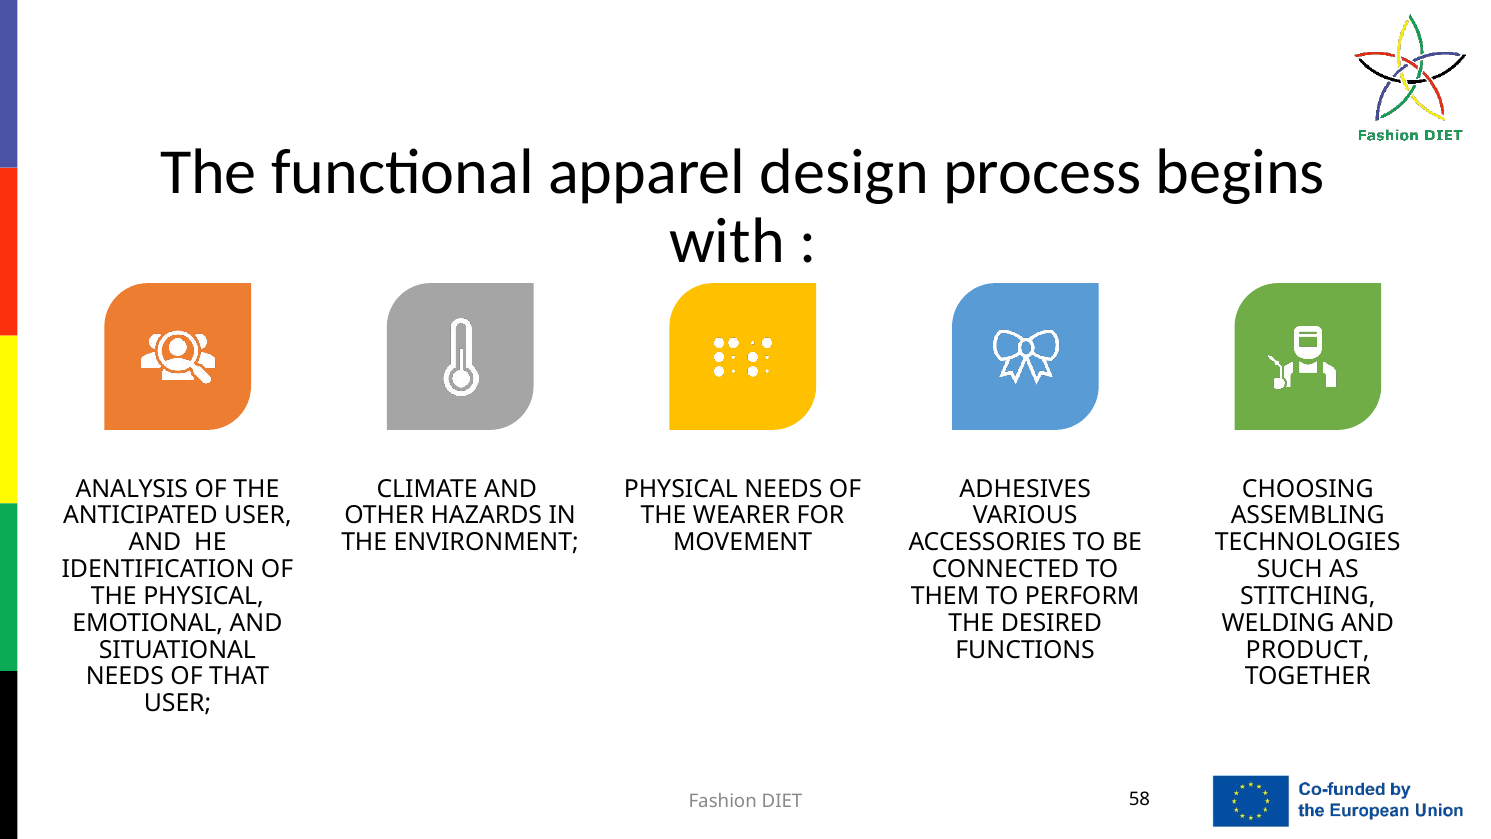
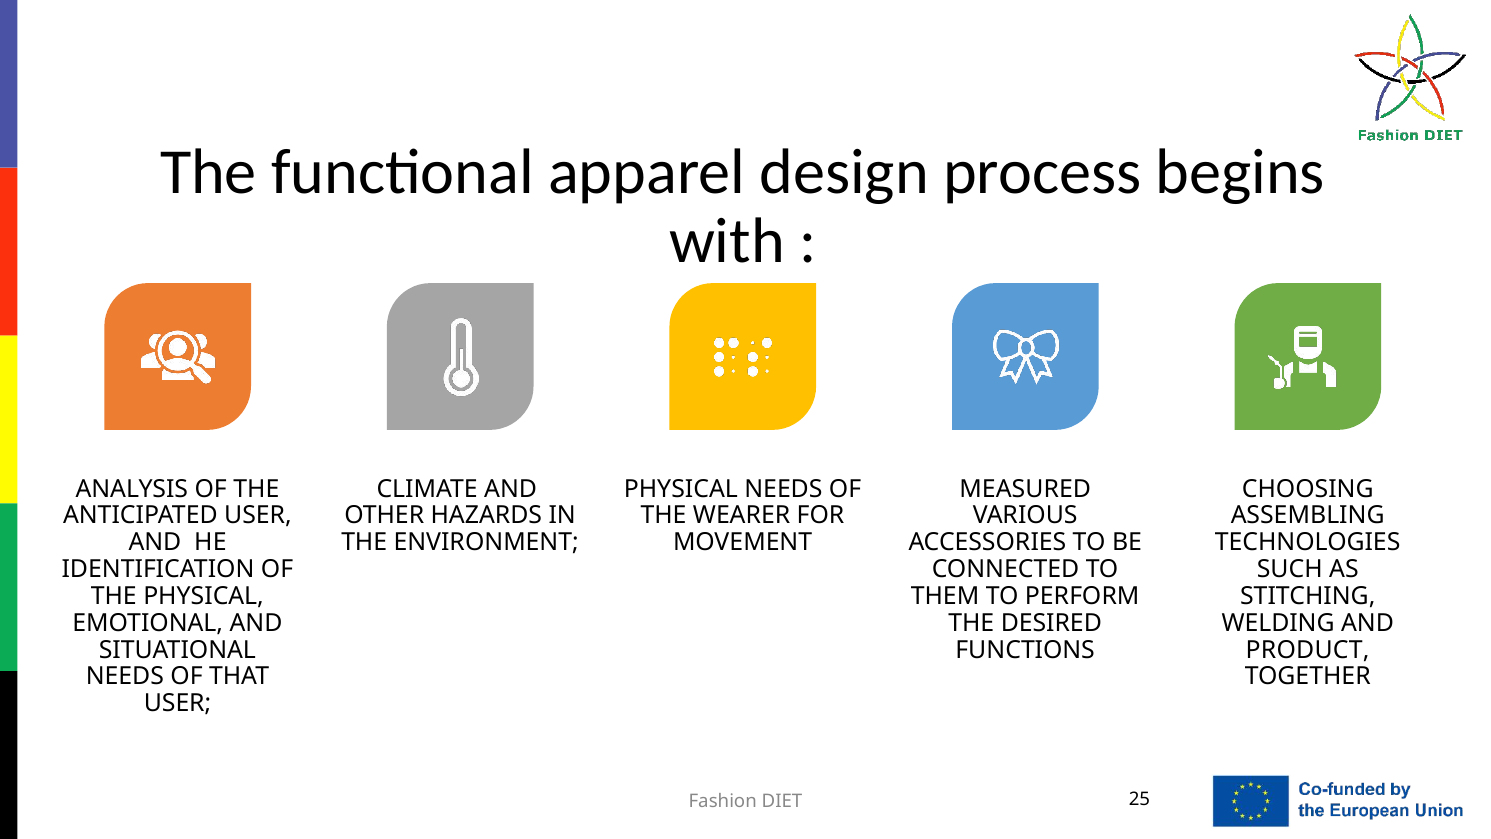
ADHESIVES: ADHESIVES -> MEASURED (1025, 489)
58: 58 -> 25 (1139, 799)
